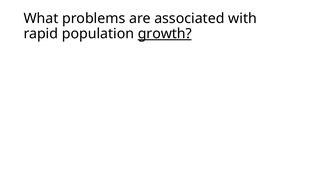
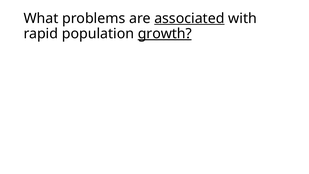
associated underline: none -> present (189, 18)
